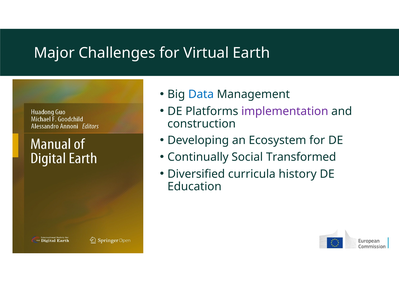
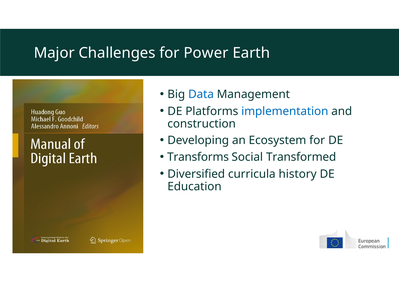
Virtual: Virtual -> Power (206, 53)
implementation colour: purple -> blue (285, 111)
Continually: Continually -> Transforms (198, 157)
